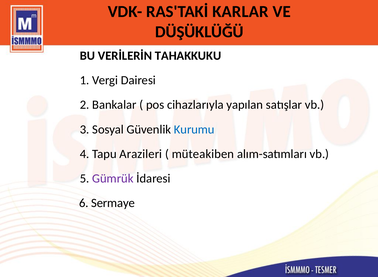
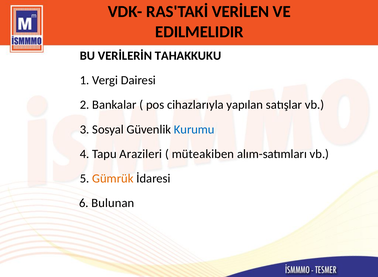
KARLAR: KARLAR -> VERİLEN (241, 12)
DÜŞÜKLÜĞÜ: DÜŞÜKLÜĞÜ -> EDILMELIDIR (199, 32)
Gümrük colour: purple -> orange (113, 179)
Sermaye: Sermaye -> Bulunan (113, 203)
